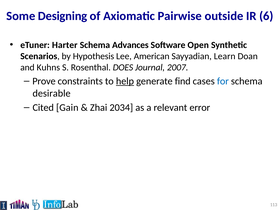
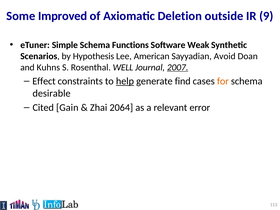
Designing: Designing -> Improved (63, 16)
Pairwise: Pairwise -> Deletion (180, 16)
6: 6 -> 9 (266, 16)
Harter: Harter -> Simple (65, 45)
Advances: Advances -> Functions (130, 45)
Open: Open -> Weak (198, 45)
Learn: Learn -> Avoid (225, 56)
DOES: DOES -> WELL (123, 67)
2007 underline: none -> present (178, 67)
Prove: Prove -> Effect (44, 81)
for colour: blue -> orange (223, 81)
2034: 2034 -> 2064 (121, 107)
